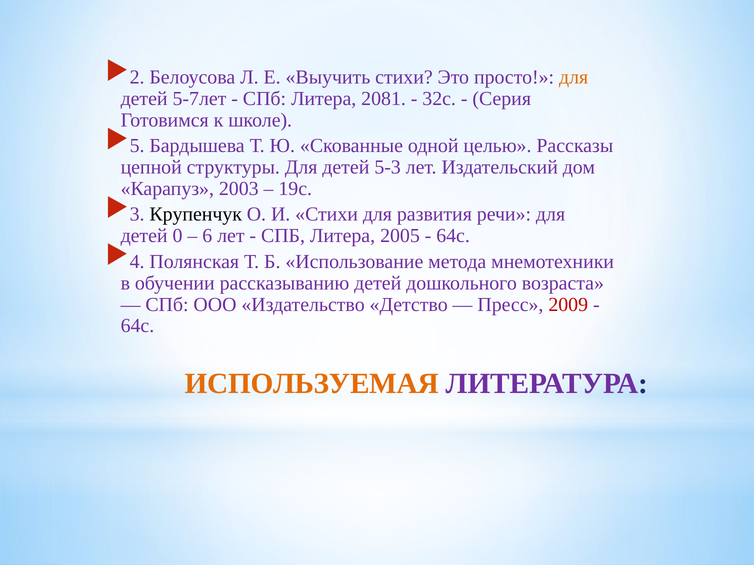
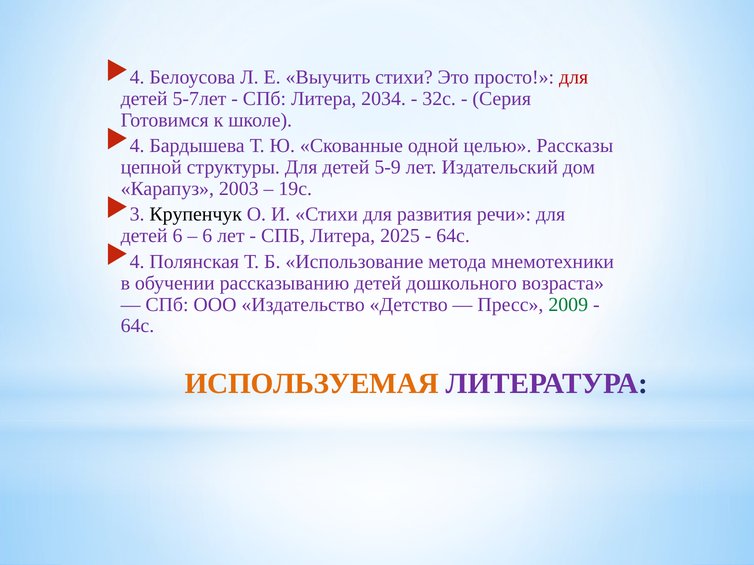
2: 2 -> 4 (137, 77)
для colour: orange -> red (574, 77)
2081: 2081 -> 2034 (384, 99)
5: 5 -> 4 (137, 146)
5-3: 5-3 -> 5-9 (388, 168)
детей 0: 0 -> 6 (177, 236)
2005: 2005 -> 2025 (400, 236)
2009 colour: red -> green (568, 305)
